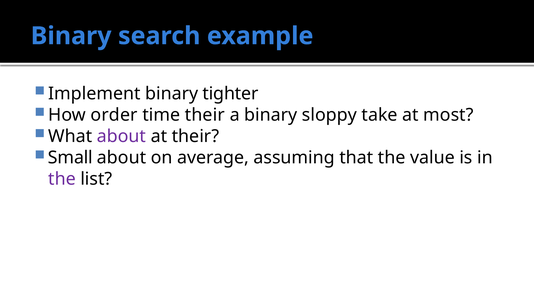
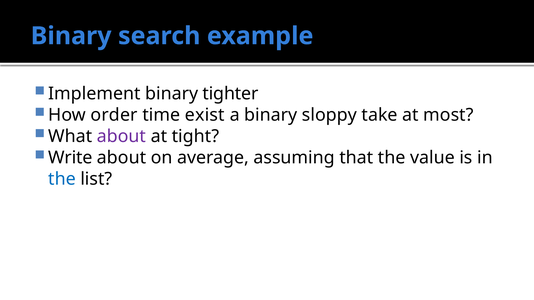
time their: their -> exist (205, 115)
at their: their -> tight (195, 136)
Small: Small -> Write (70, 158)
the colour: purple -> blue (62, 179)
